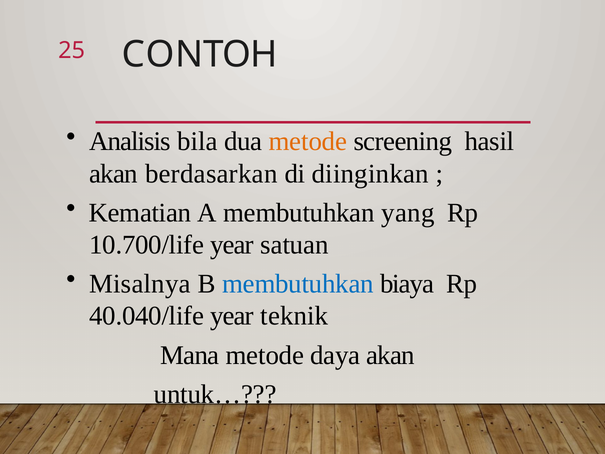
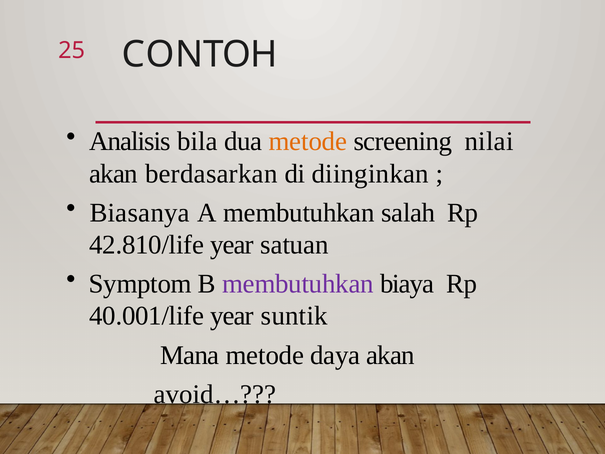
hasil: hasil -> nilai (489, 141)
Kematian: Kematian -> Biasanya (140, 213)
yang: yang -> salah (408, 213)
10.700/life: 10.700/life -> 42.810/life (147, 245)
Misalnya: Misalnya -> Symptom (140, 284)
membutuhkan colour: blue -> purple (298, 284)
40.040/life: 40.040/life -> 40.001/life (147, 316)
teknik: teknik -> suntik (294, 316)
untuk…: untuk… -> avoid… (215, 394)
